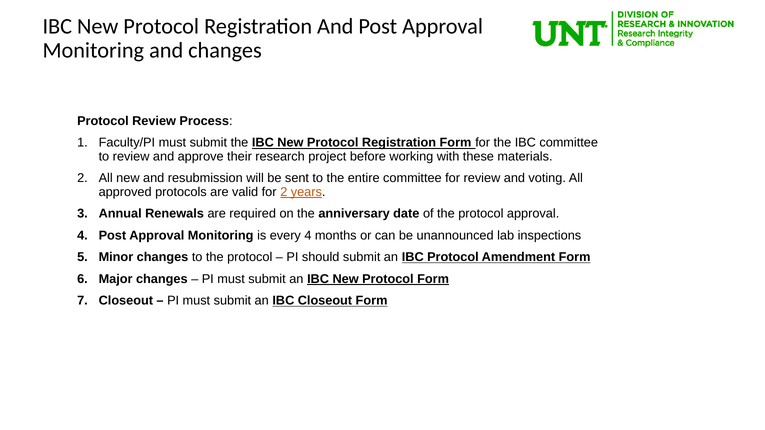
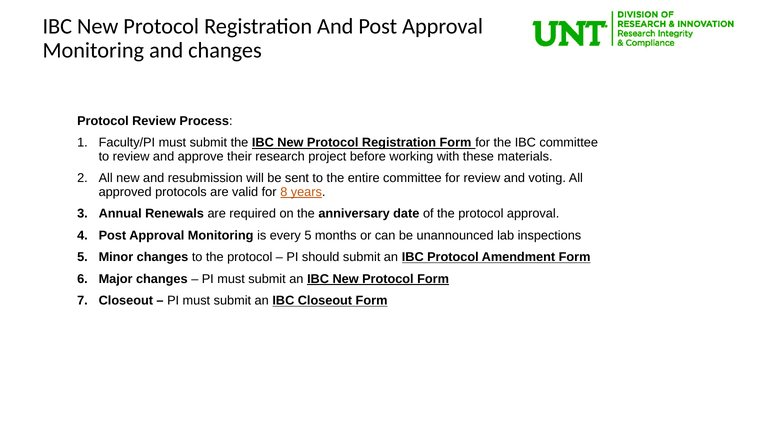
for 2: 2 -> 8 (284, 192)
every 4: 4 -> 5 (308, 236)
